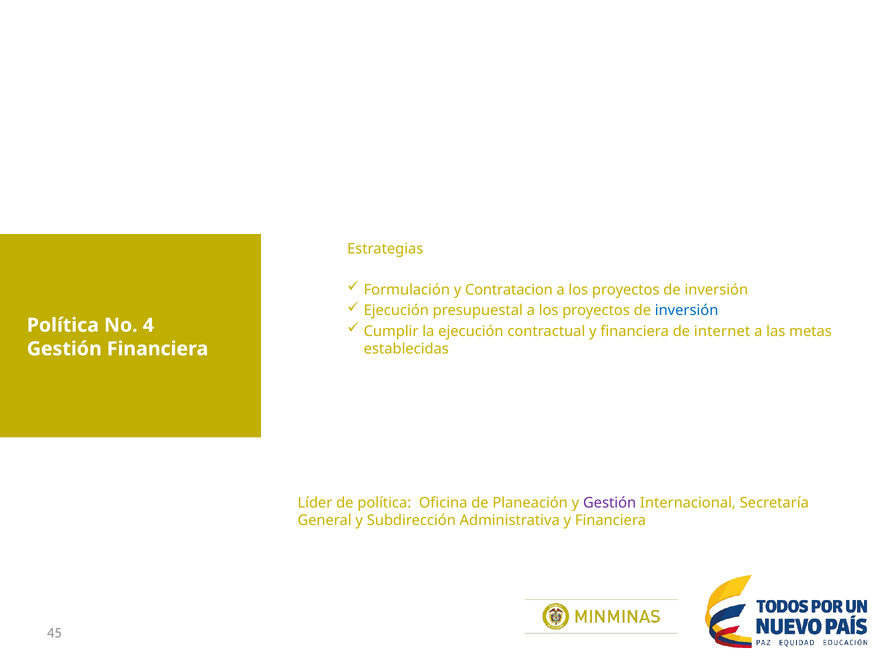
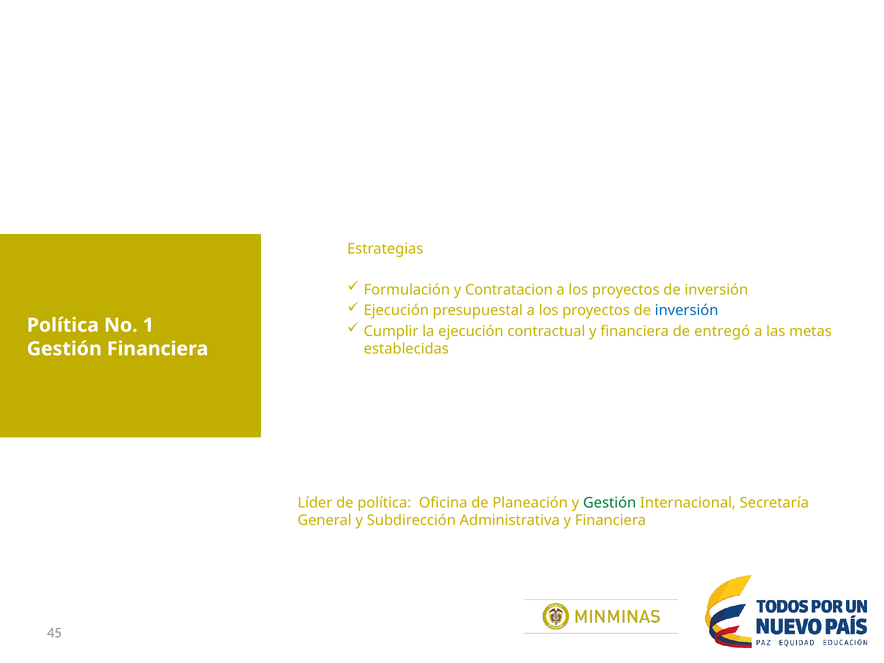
4: 4 -> 1 (148, 325)
internet: internet -> entregó (722, 331)
Gestión colour: purple -> green (610, 503)
